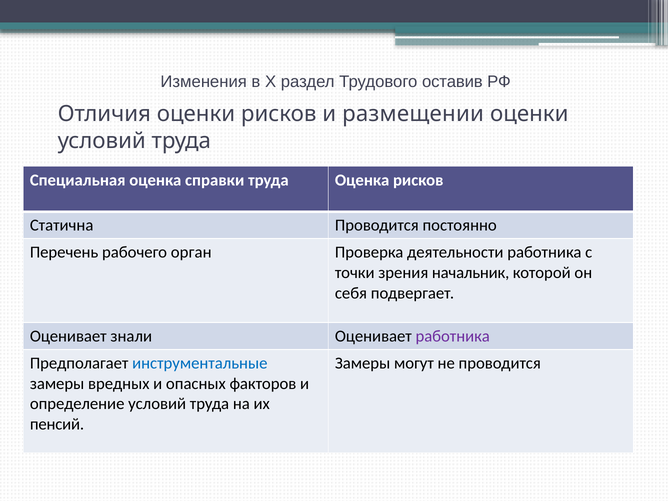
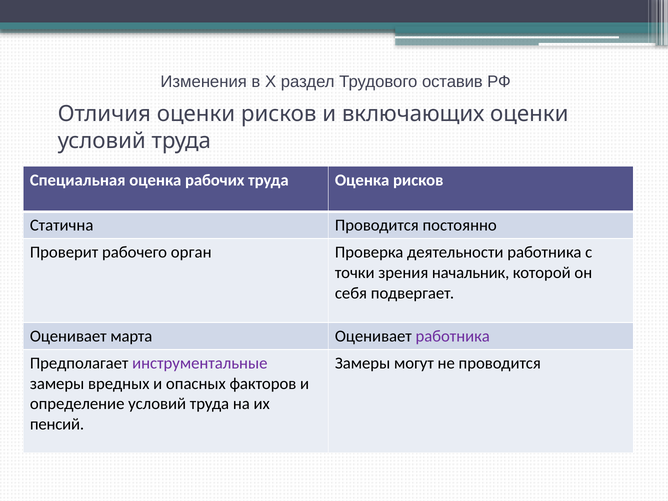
размещении: размещении -> включающих (413, 114)
справки: справки -> рабочих (215, 180)
Перечень: Перечень -> Проверит (64, 252)
знали: знали -> марта (131, 336)
инструментальные colour: blue -> purple (200, 363)
